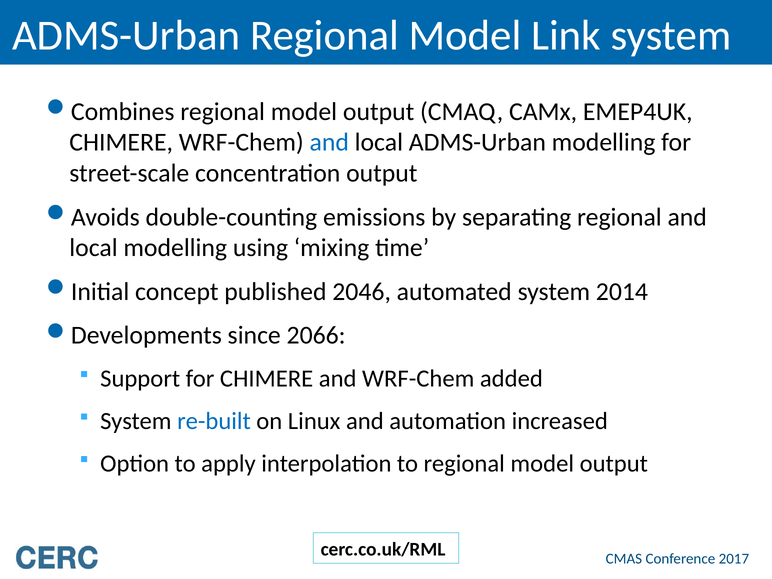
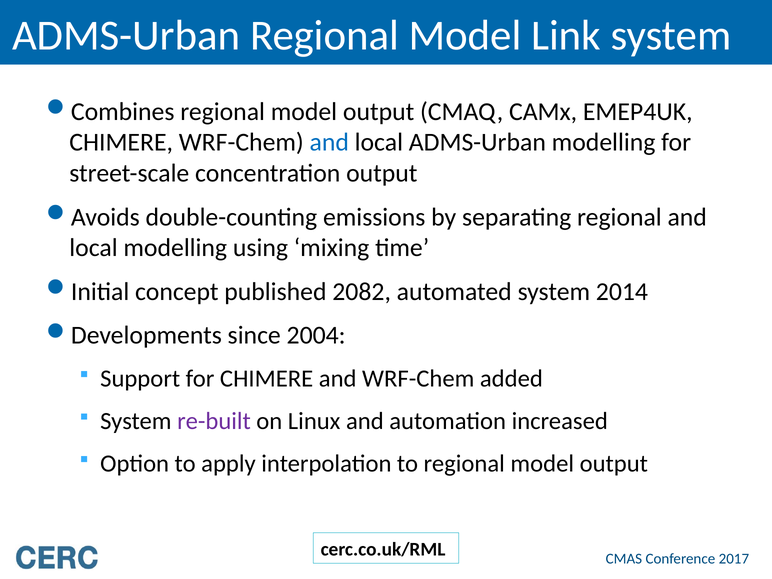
2046: 2046 -> 2082 (362, 292)
2066: 2066 -> 2004 (316, 335)
re-built colour: blue -> purple (214, 421)
